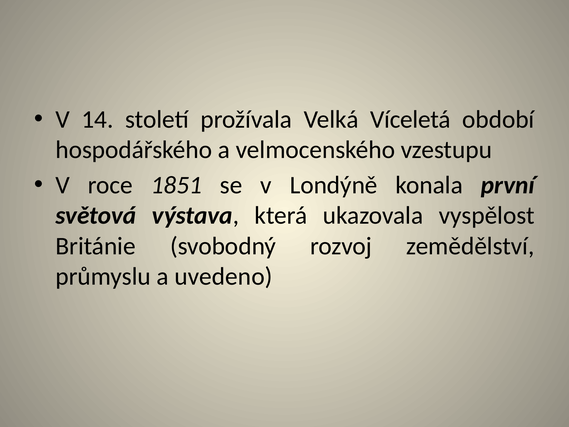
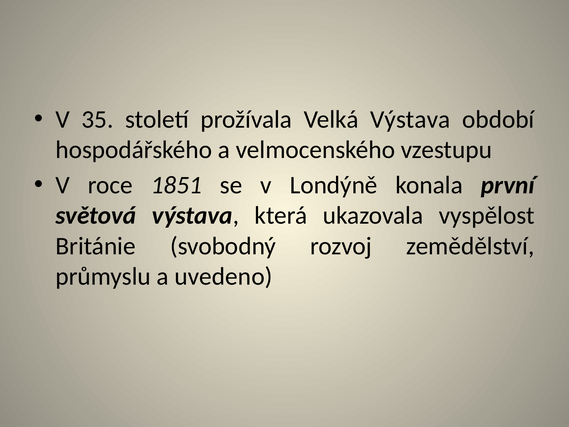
14: 14 -> 35 (97, 119)
Velká Víceletá: Víceletá -> Výstava (410, 119)
